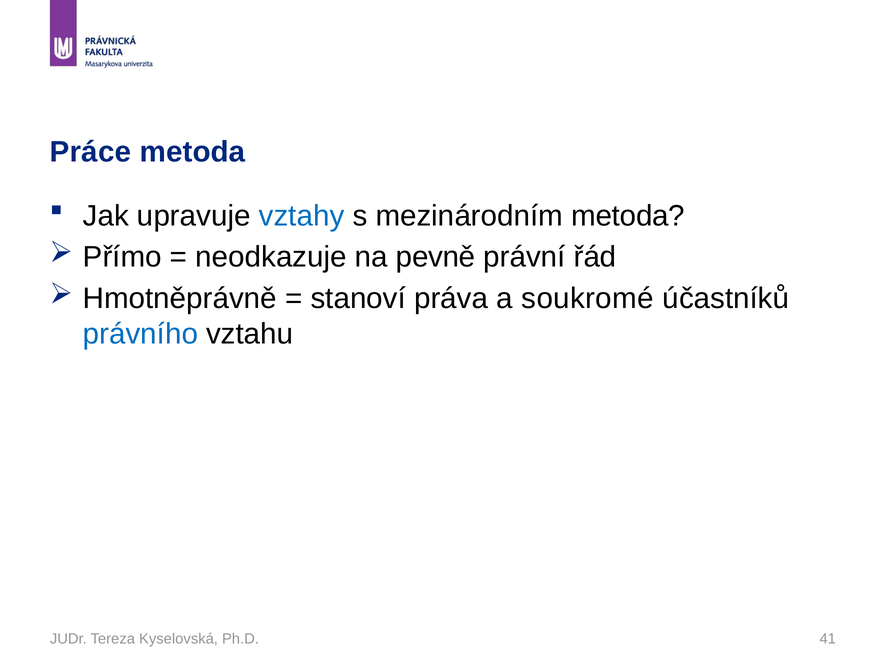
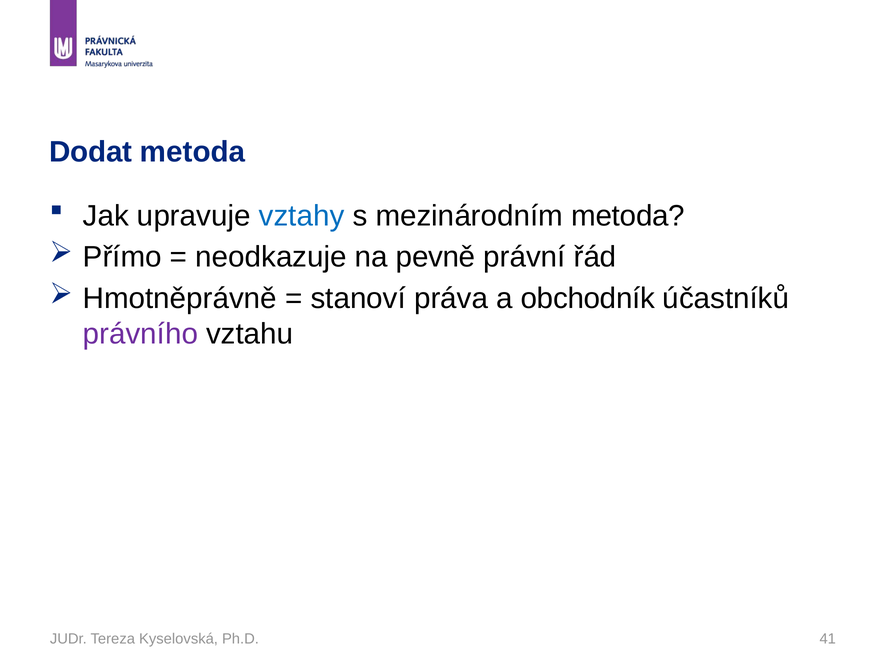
Práce: Práce -> Dodat (91, 152)
soukromé: soukromé -> obchodník (588, 299)
právního colour: blue -> purple (140, 334)
